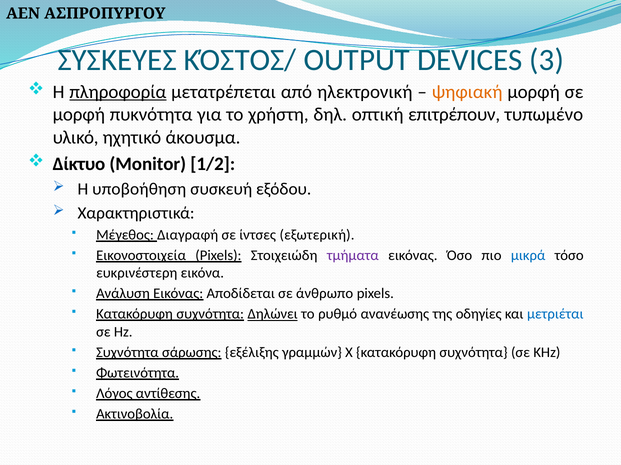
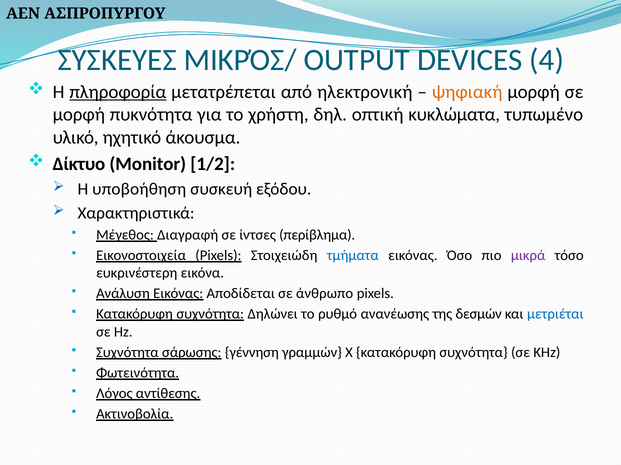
ΚΌΣΤΟΣ/: ΚΌΣΤΟΣ/ -> ΜΙΚΡΌΣ/ (240, 60)
3: 3 -> 4 (547, 60)
επιτρέπουν: επιτρέπουν -> κυκλώματα (454, 115)
εξωτερική: εξωτερική -> περίβλημα (317, 235)
τμήματα colour: purple -> blue (353, 256)
μικρά colour: blue -> purple (528, 256)
Δηλώνει underline: present -> none (273, 315)
οδηγίες: οδηγίες -> δεσμών (479, 315)
εξέλιξης: εξέλιξης -> γέννηση (252, 353)
